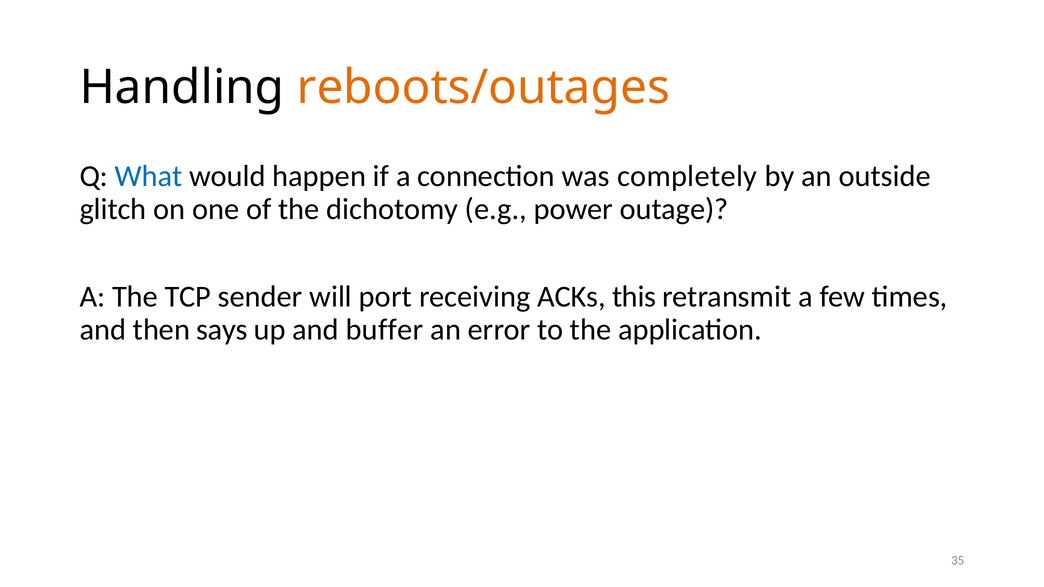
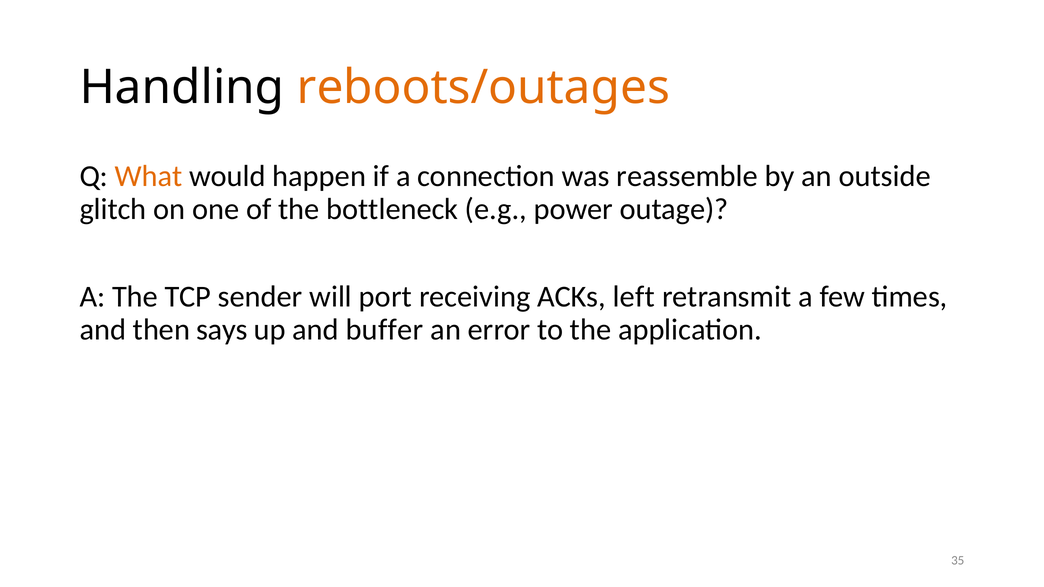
What colour: blue -> orange (149, 177)
completely: completely -> reassemble (687, 177)
dichotomy: dichotomy -> bottleneck (392, 209)
this: this -> left (634, 297)
